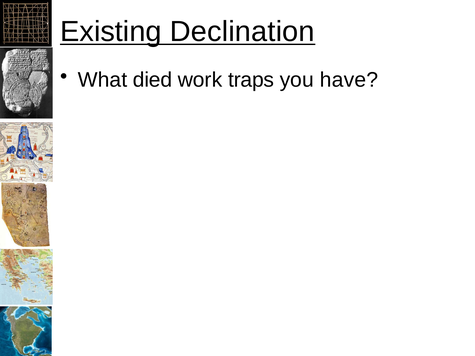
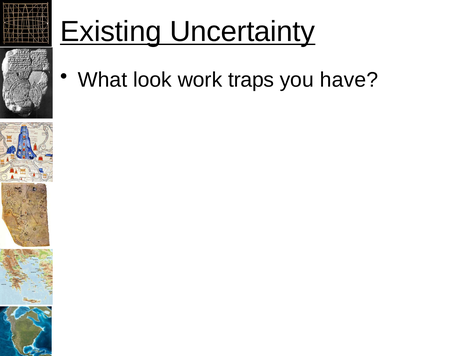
Declination: Declination -> Uncertainty (242, 32)
died: died -> look (152, 80)
